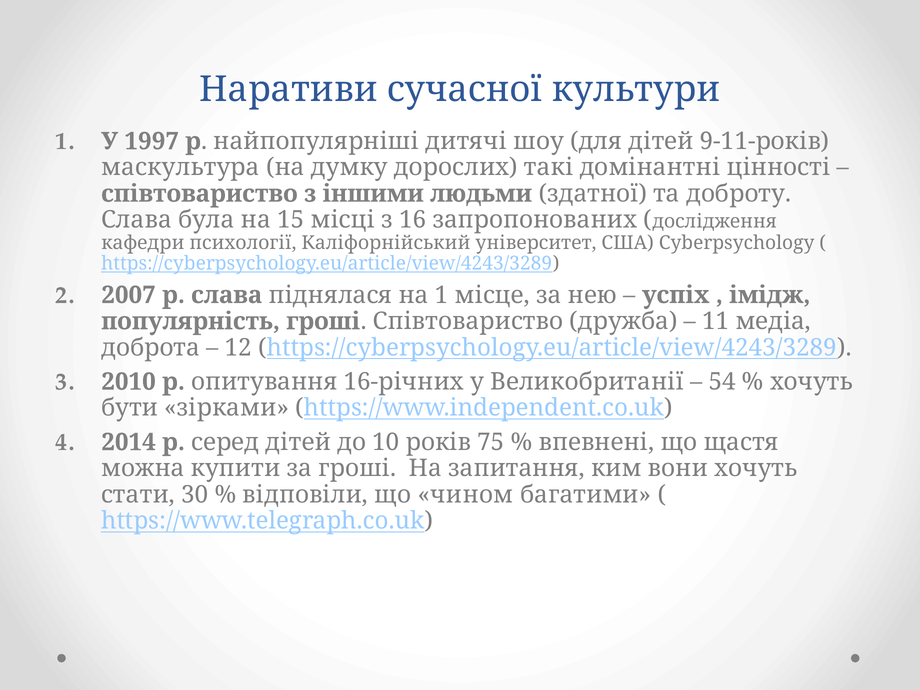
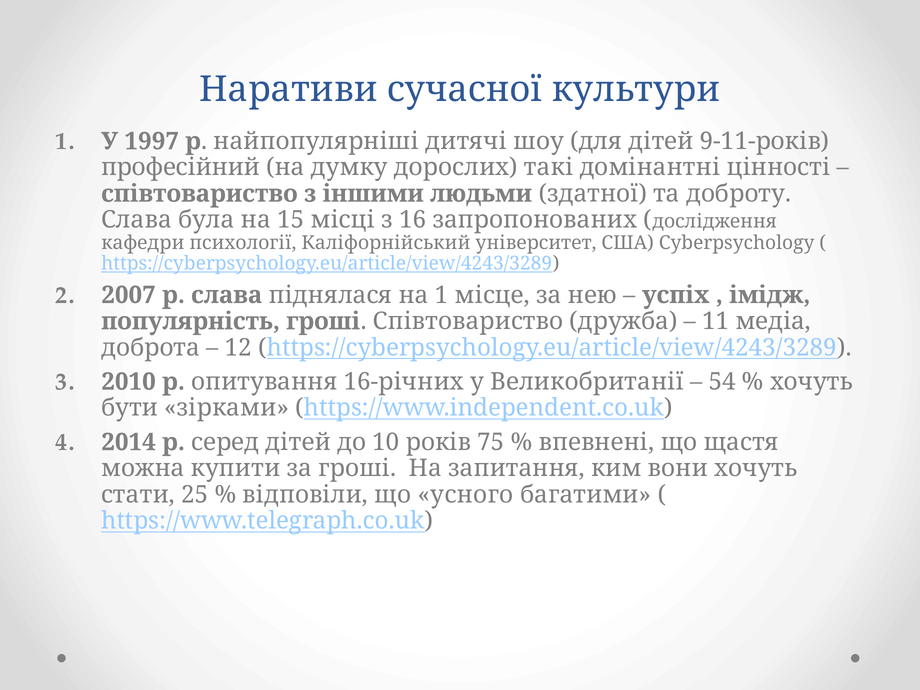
маскультура: маскультура -> професійний (181, 167)
30: 30 -> 25 (195, 495)
чином: чином -> усного (466, 495)
